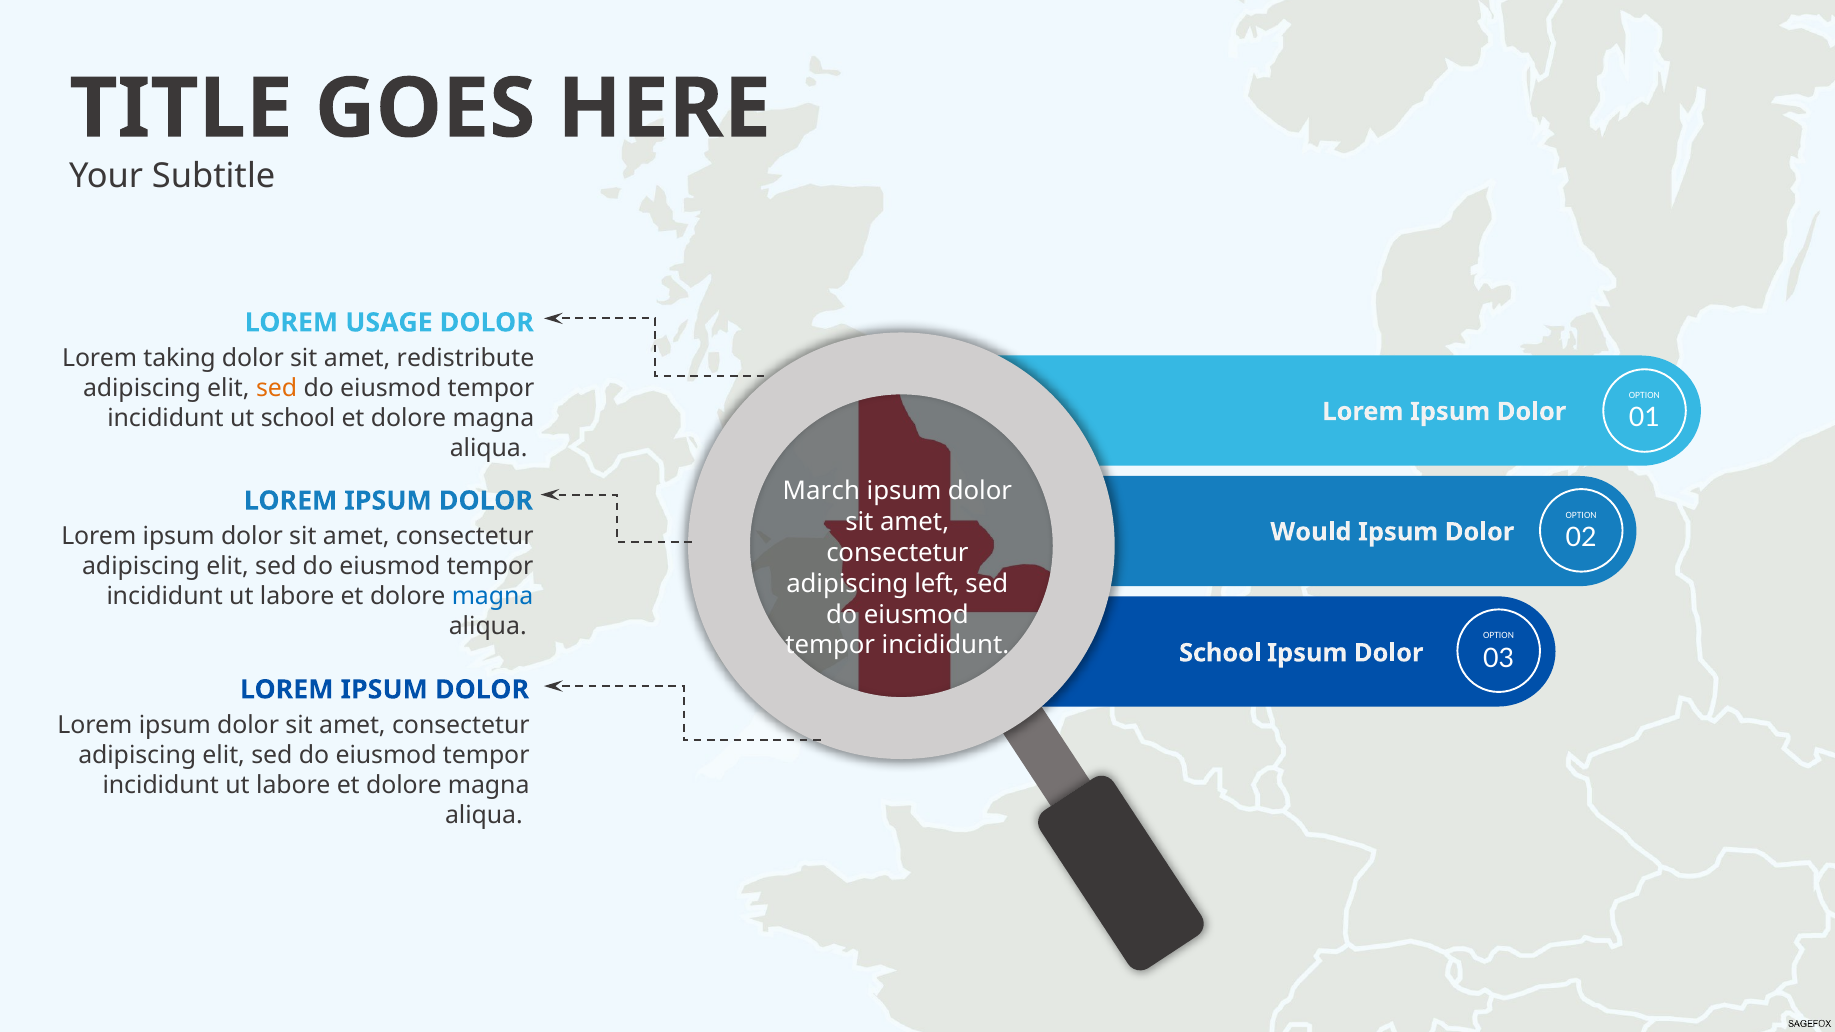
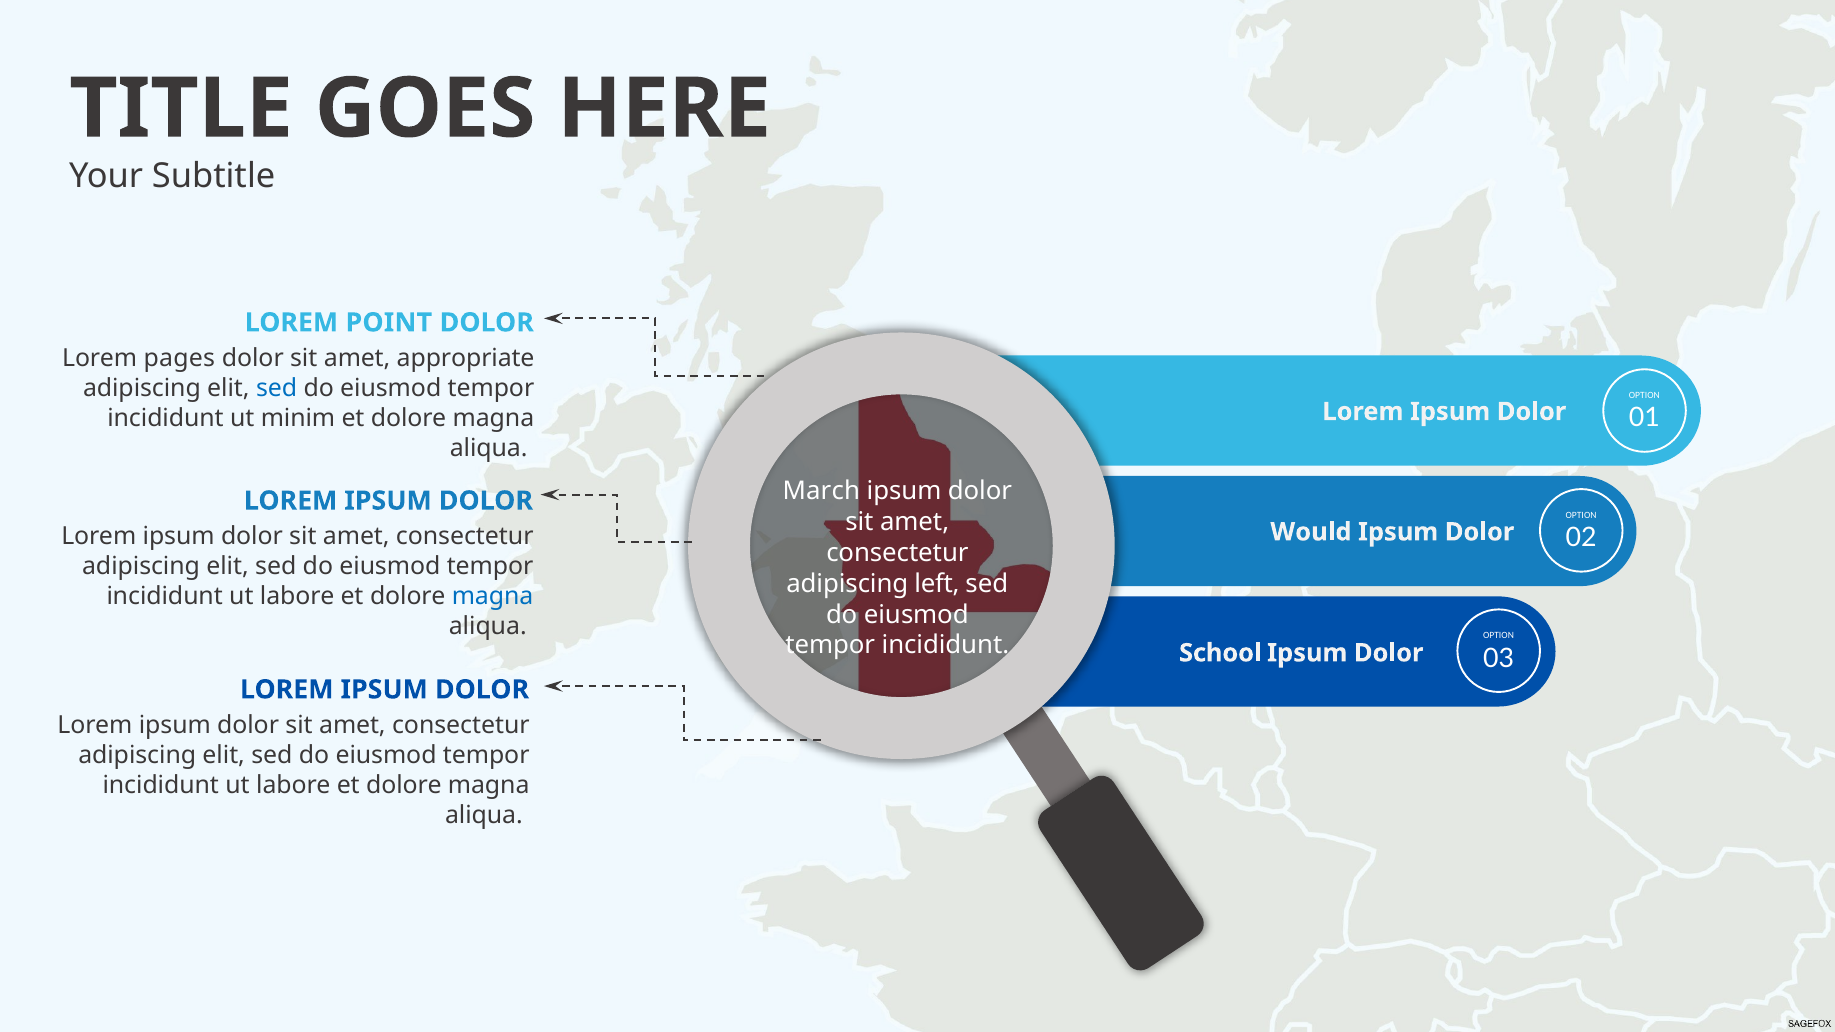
USAGE: USAGE -> POINT (389, 323)
taking: taking -> pages (179, 359)
redistribute: redistribute -> appropriate (466, 359)
sed colour: orange -> blue (277, 388)
ut school: school -> minim (298, 418)
